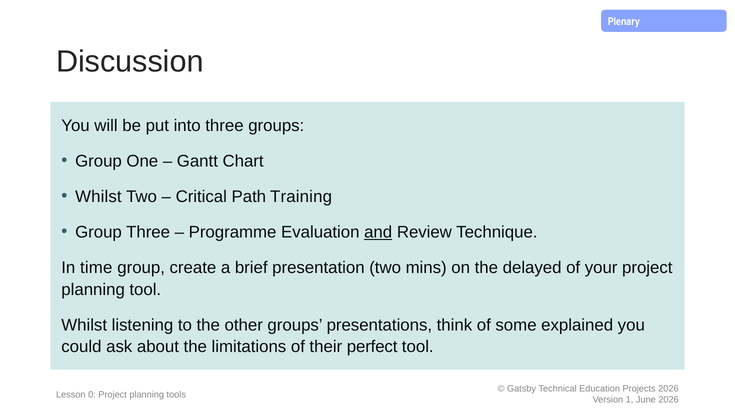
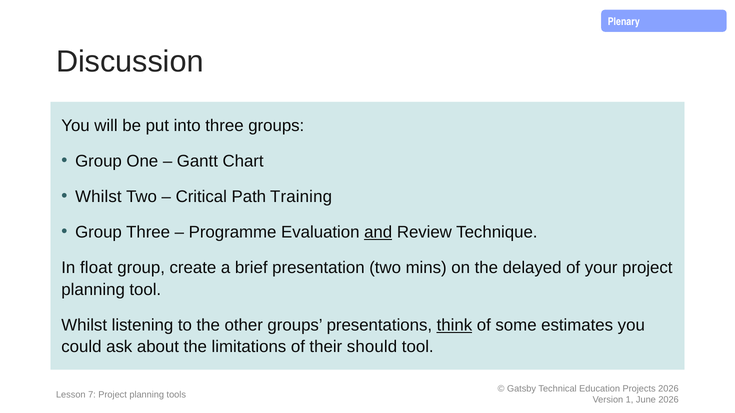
time: time -> float (96, 268)
think underline: none -> present (454, 325)
explained: explained -> estimates (577, 325)
perfect: perfect -> should (372, 347)
0: 0 -> 7 (92, 395)
